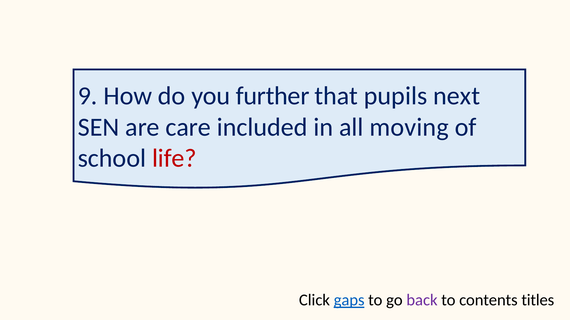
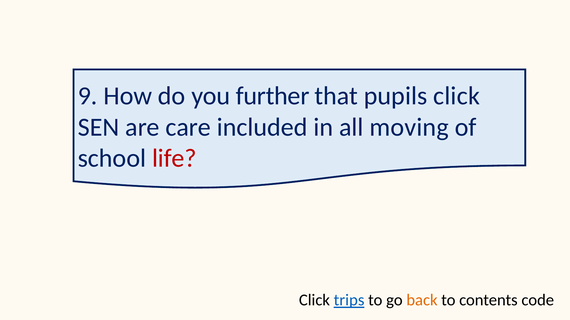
pupils next: next -> click (457, 96)
gaps: gaps -> trips (349, 301)
back colour: purple -> orange (422, 301)
titles: titles -> code (538, 301)
